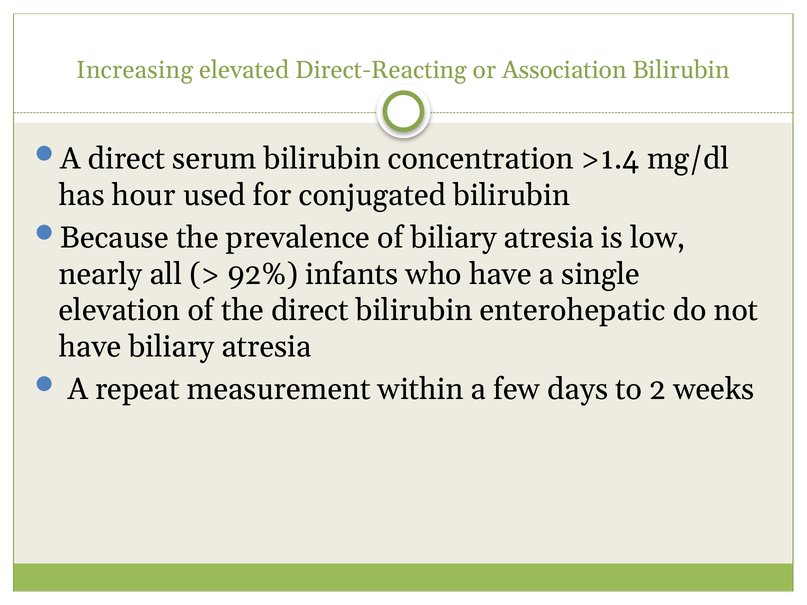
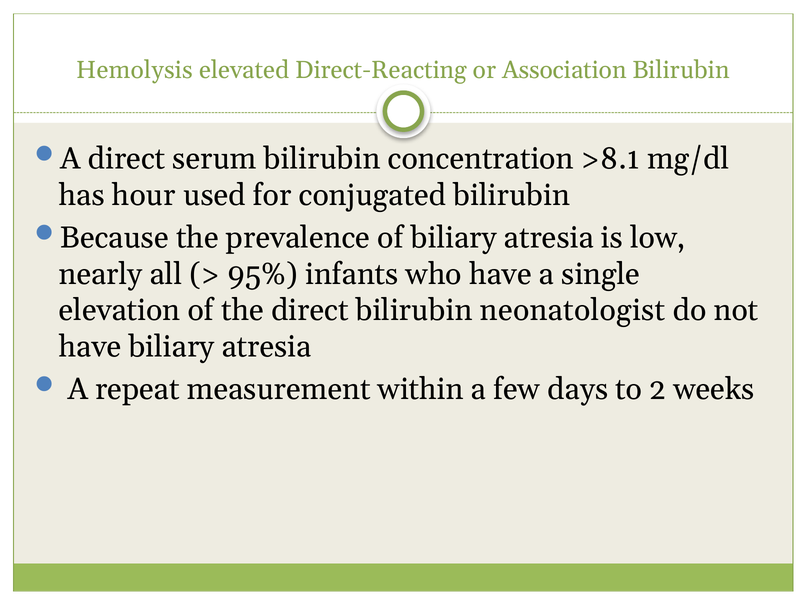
Increasing: Increasing -> Hemolysis (135, 70)
>1.4: >1.4 -> >8.1 (610, 159)
92%: 92% -> 95% (263, 274)
enterohepatic: enterohepatic -> neonatologist (572, 310)
